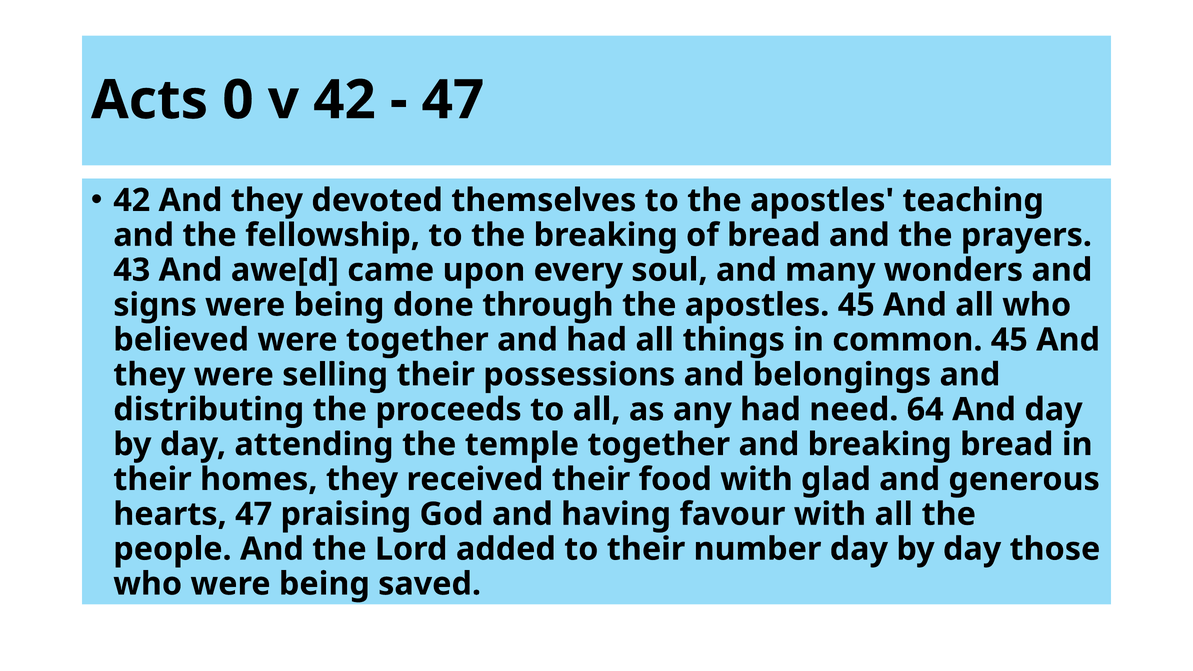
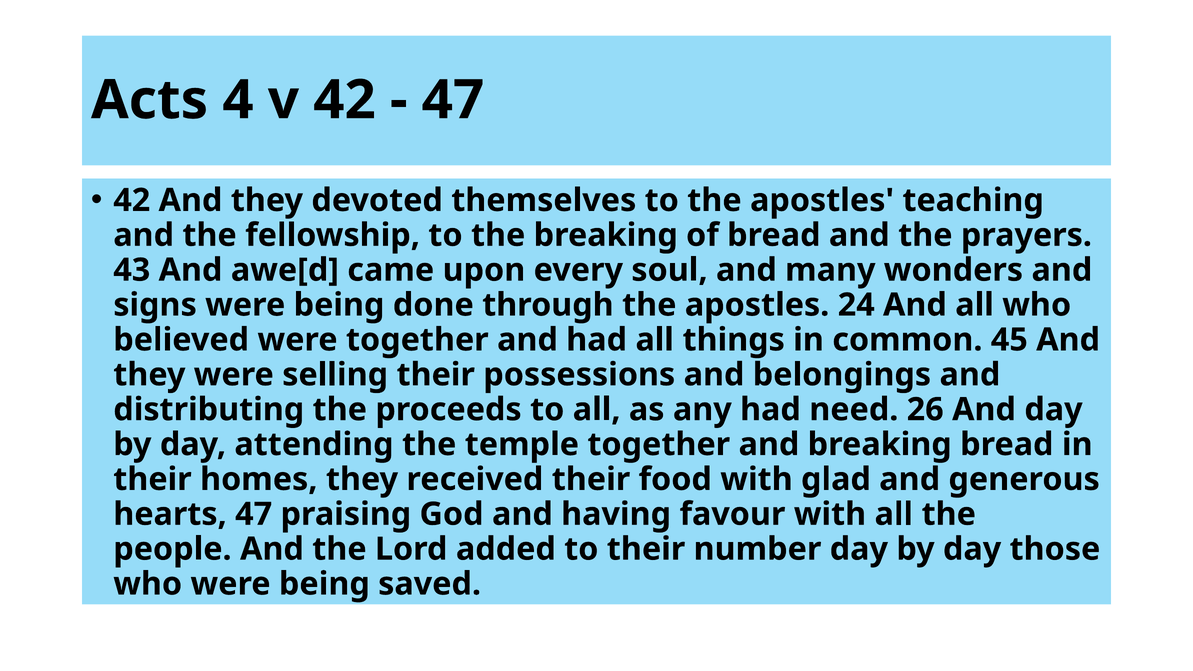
0: 0 -> 4 (238, 100)
apostles 45: 45 -> 24 (856, 305)
64: 64 -> 26 (925, 410)
